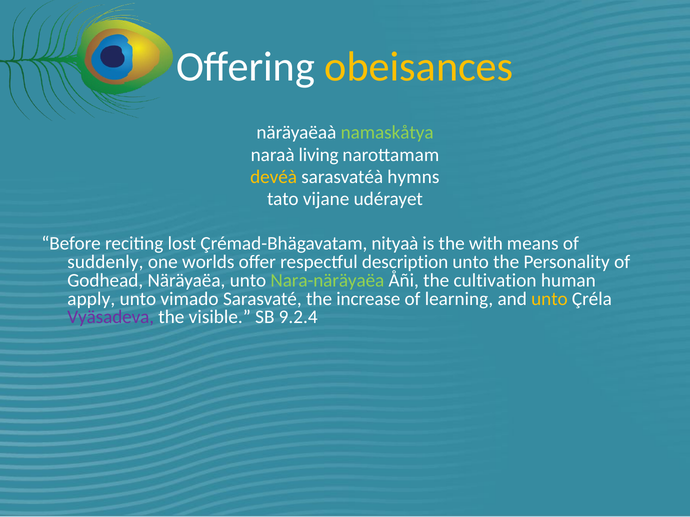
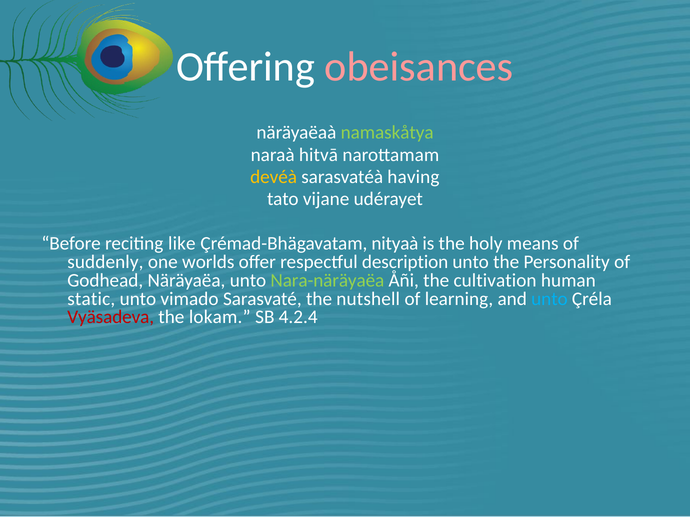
obeisances colour: yellow -> pink (419, 67)
living: living -> hitvā (318, 155)
hymns: hymns -> having (413, 177)
lost: lost -> like (182, 244)
with: with -> holy (486, 244)
apply: apply -> static (91, 299)
increase: increase -> nutshell (368, 299)
unto colour: yellow -> light blue (549, 299)
Vyäsadeva colour: purple -> red (111, 317)
visible: visible -> lokam (220, 317)
9.2.4: 9.2.4 -> 4.2.4 (298, 317)
